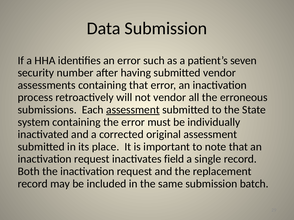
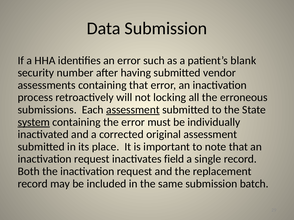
seven: seven -> blank (243, 61)
not vendor: vendor -> locking (170, 98)
system underline: none -> present (34, 122)
